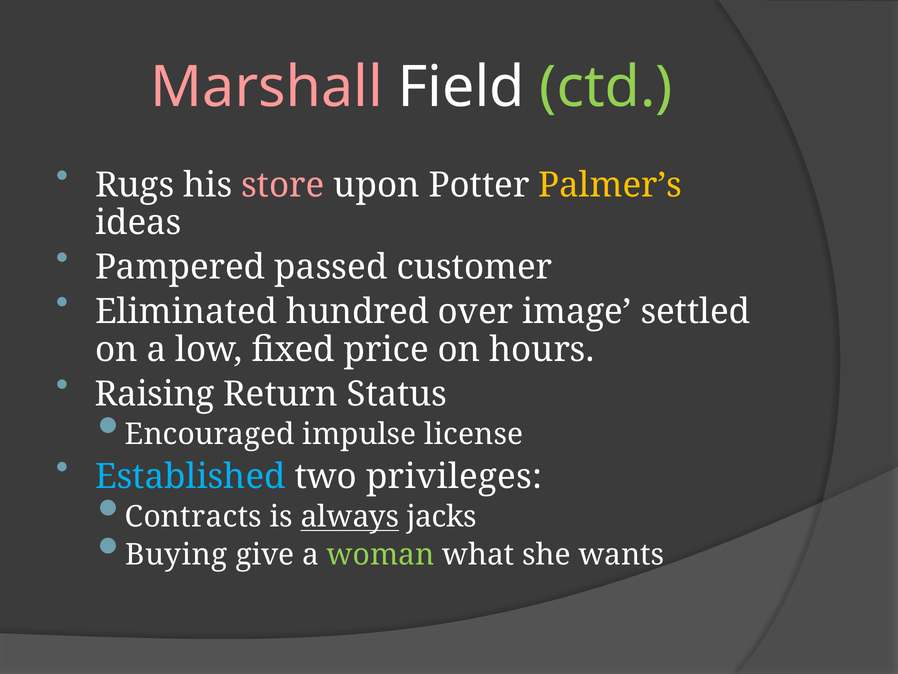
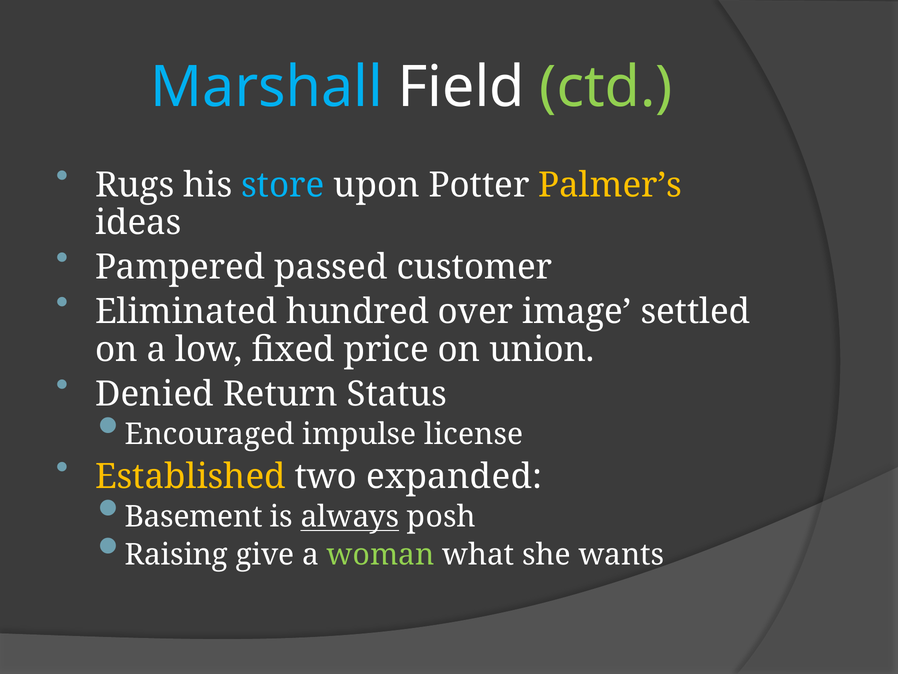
Marshall colour: pink -> light blue (267, 87)
store colour: pink -> light blue (283, 185)
hours: hours -> union (542, 349)
Raising: Raising -> Denied (154, 394)
Established colour: light blue -> yellow (190, 476)
privileges: privileges -> expanded (454, 476)
Contracts: Contracts -> Basement (194, 516)
jacks: jacks -> posh (441, 516)
Buying: Buying -> Raising (176, 555)
